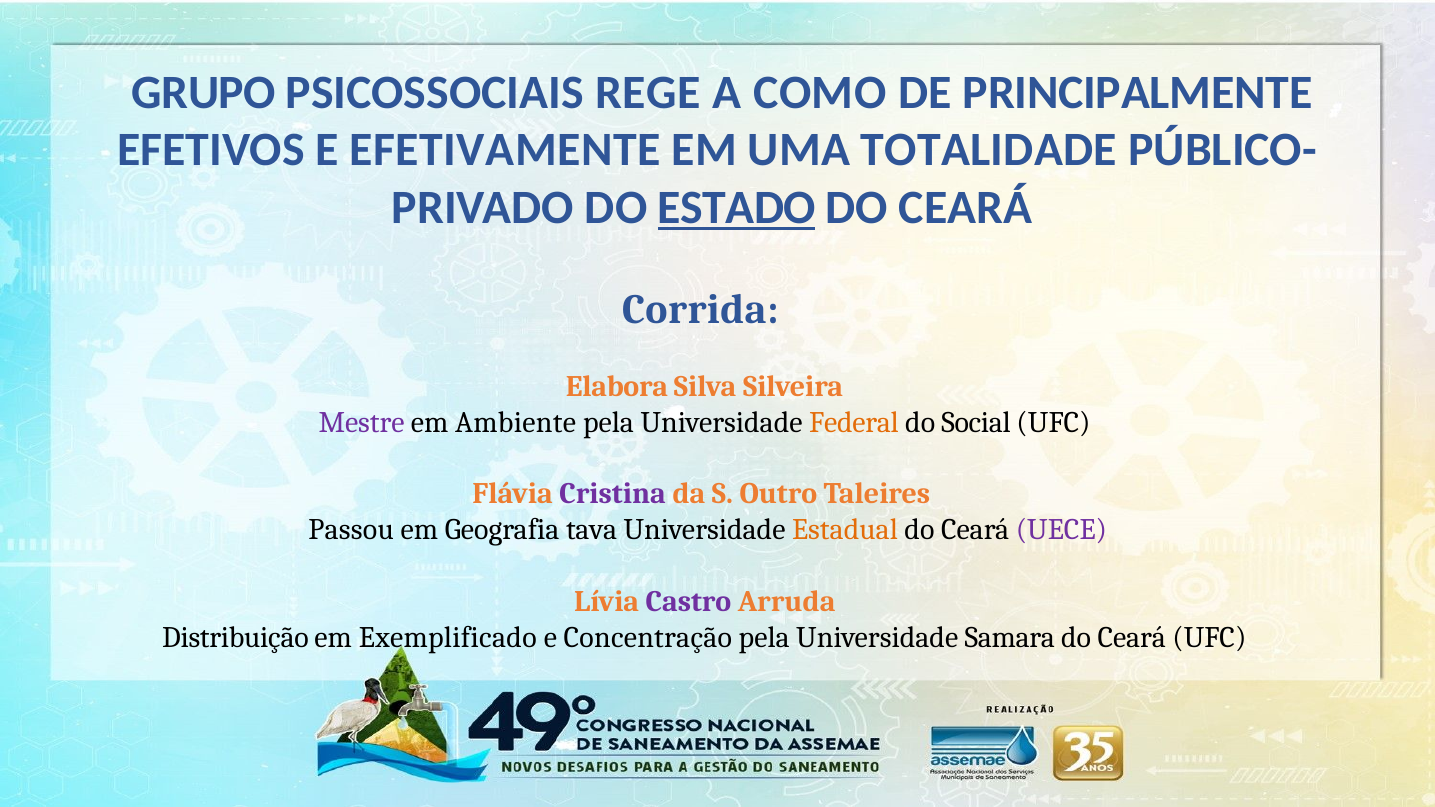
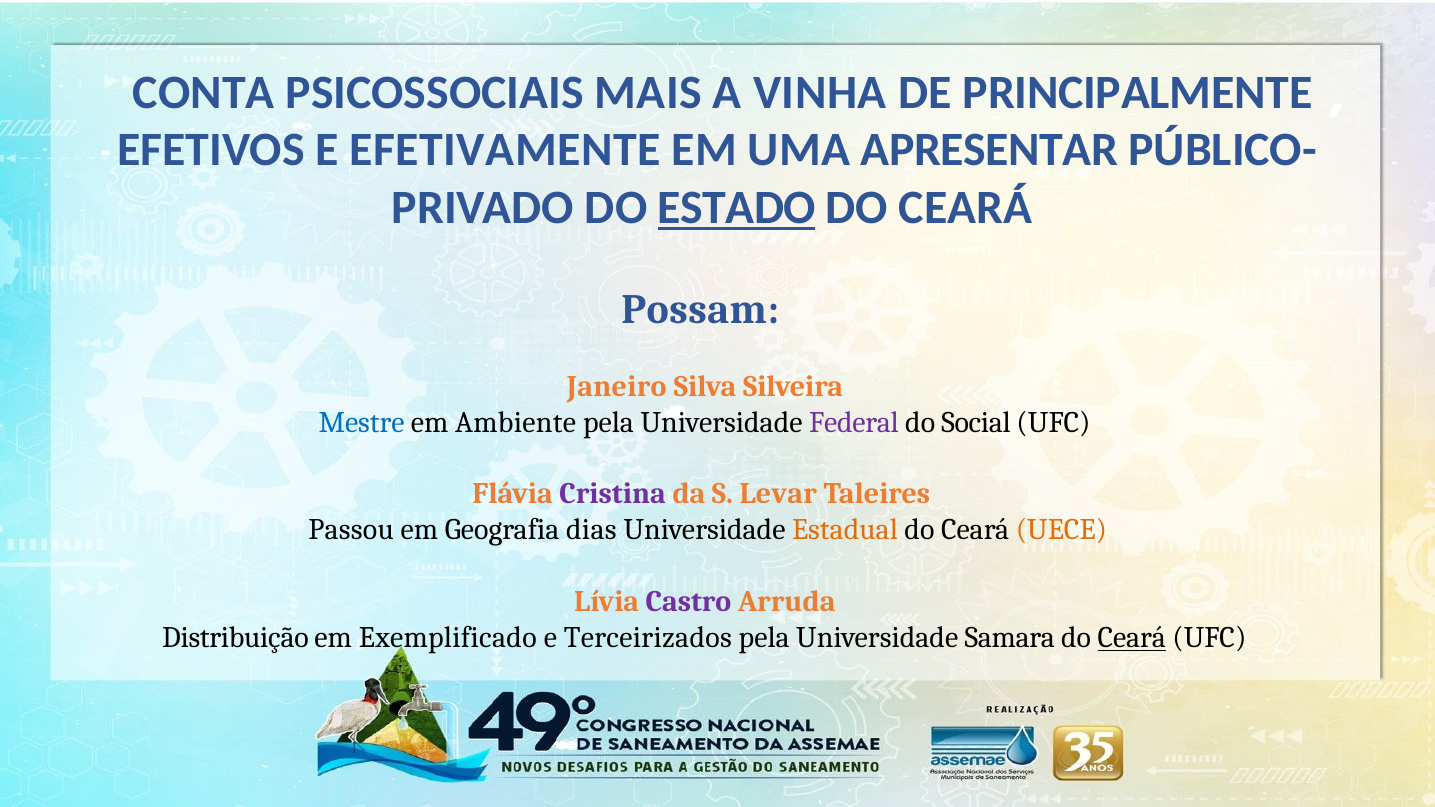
GRUPO: GRUPO -> CONTA (204, 93)
REGE: REGE -> MAIS (648, 93)
COMO: COMO -> VINHA (820, 93)
TOTALIDADE: TOTALIDADE -> APRESENTAR (989, 150)
Corrida: Corrida -> Possam (700, 310)
Elabora: Elabora -> Janeiro (617, 387)
Mestre colour: purple -> blue (362, 422)
Federal colour: orange -> purple (854, 422)
Outro: Outro -> Levar (778, 494)
tava: tava -> dias (591, 530)
UECE colour: purple -> orange (1061, 530)
Concentração: Concentração -> Terceirizados (648, 638)
Ceará underline: none -> present (1132, 638)
